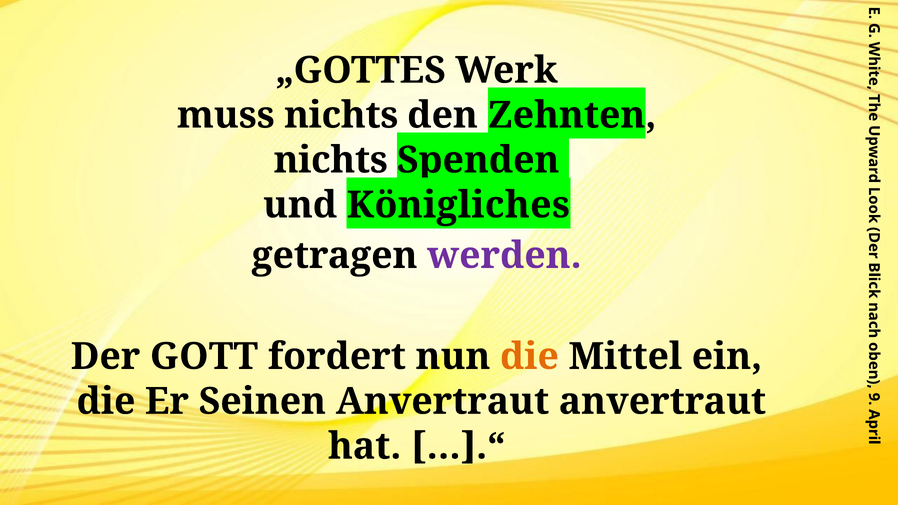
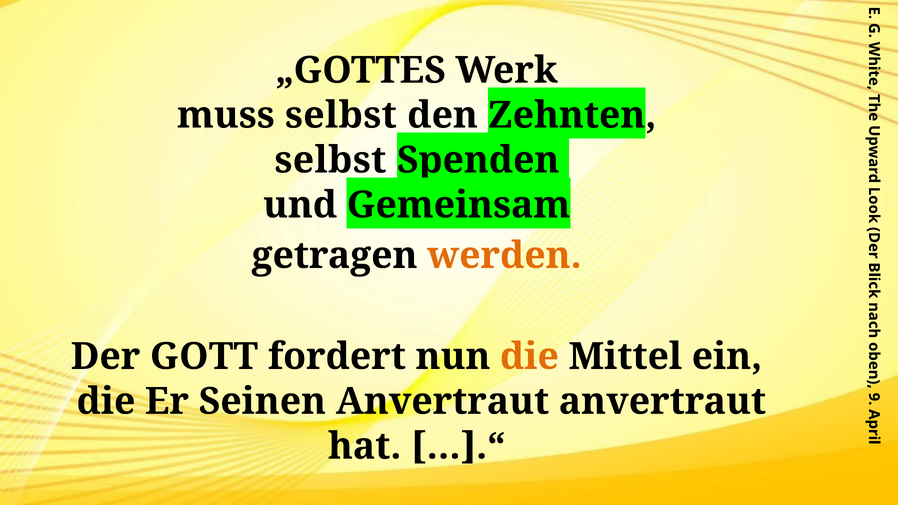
muss nichts: nichts -> selbst (341, 115)
nichts: nichts -> selbst (330, 160)
Königliches: Königliches -> Gemeinsam (458, 205)
werden colour: purple -> orange (504, 256)
